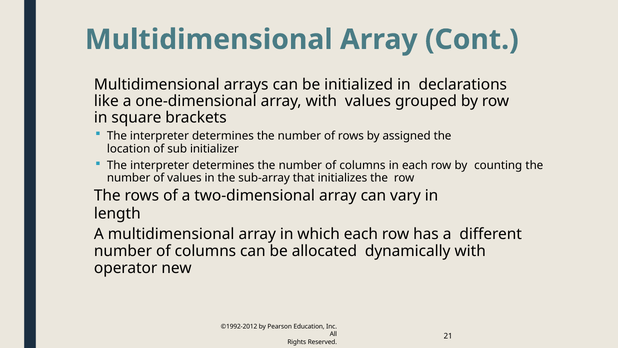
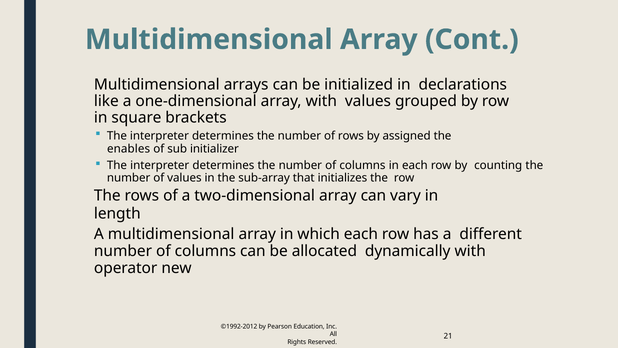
location: location -> enables (129, 149)
